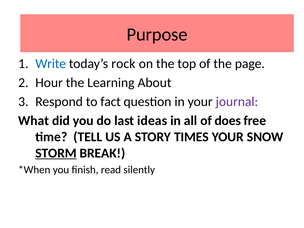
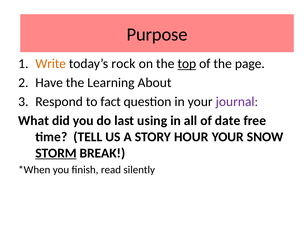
Write colour: blue -> orange (51, 64)
top underline: none -> present (187, 64)
Hour: Hour -> Have (49, 83)
ideas: ideas -> using (152, 121)
does: does -> date (228, 121)
TIMES: TIMES -> HOUR (191, 137)
